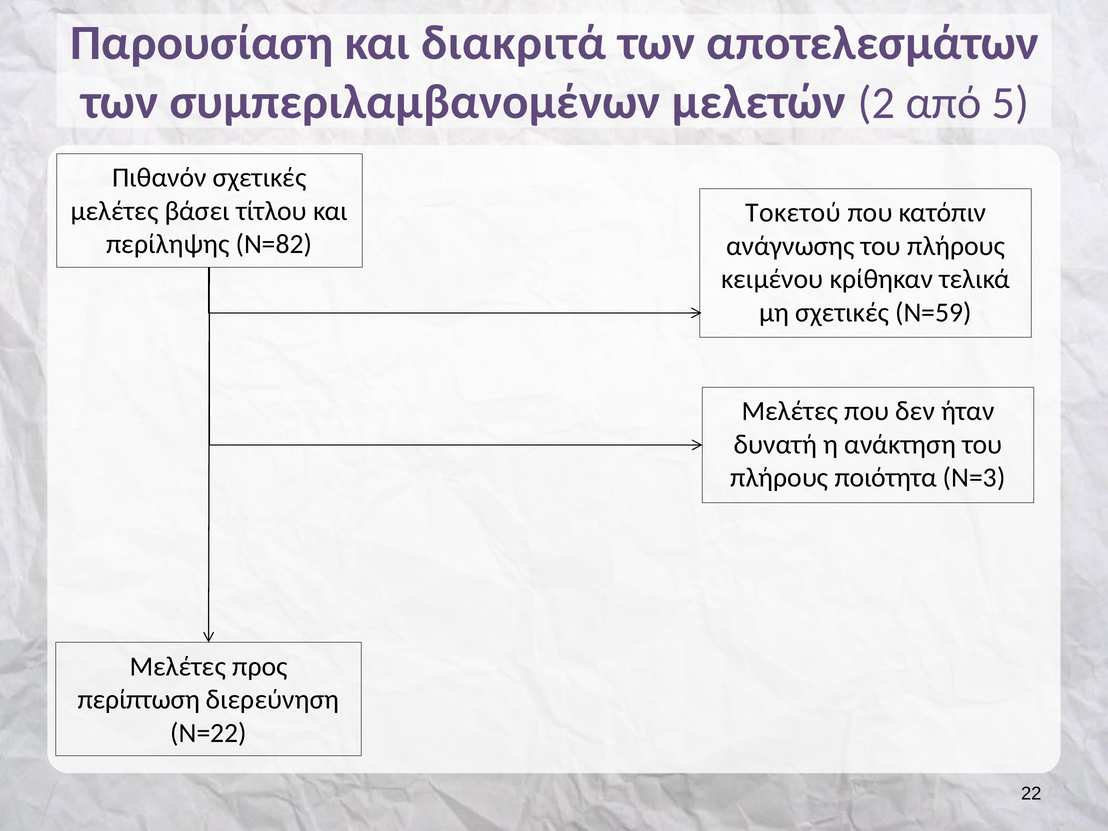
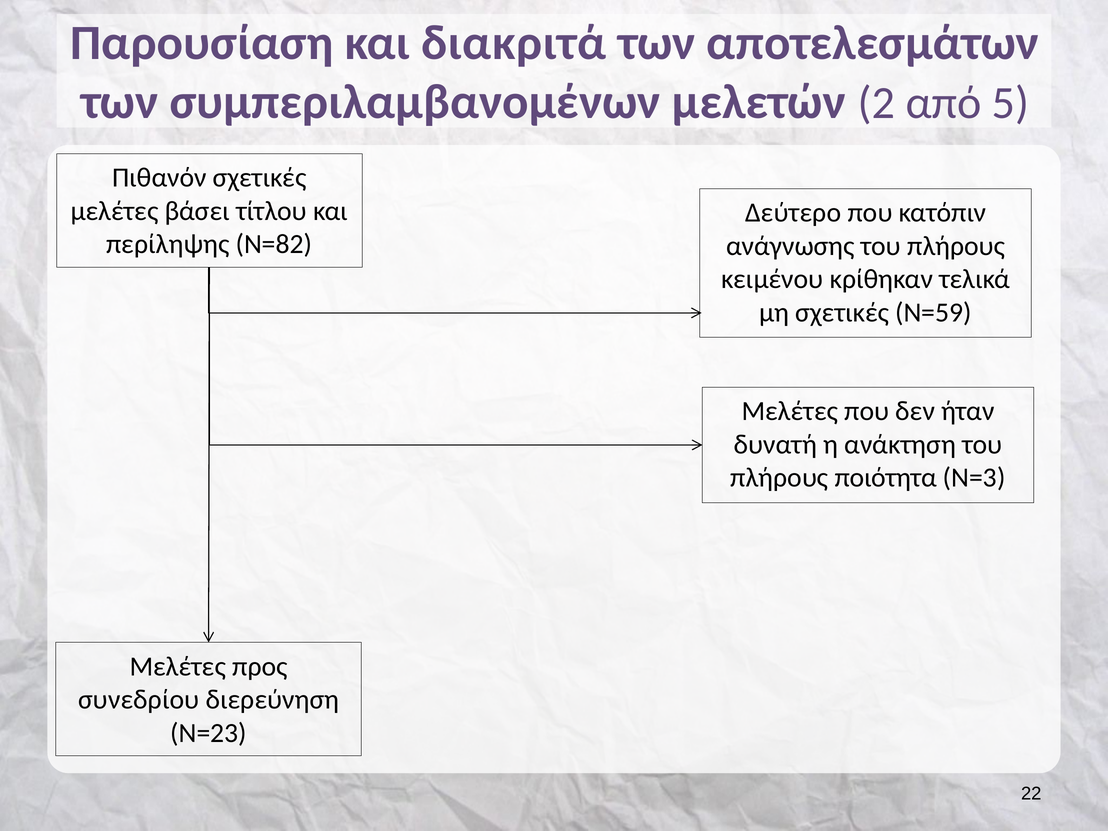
Τοκετού: Τοκετού -> Δεύτερο (793, 213)
περίπτωση: περίπτωση -> συνεδρίου (139, 700)
Ν=22: Ν=22 -> Ν=23 (209, 733)
